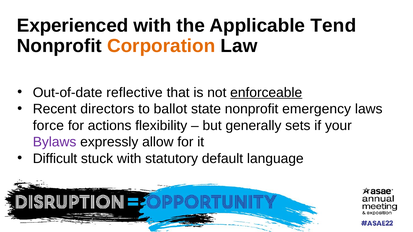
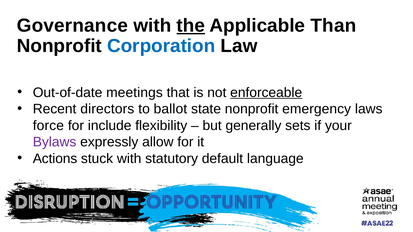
Experienced: Experienced -> Governance (72, 26)
the underline: none -> present (191, 26)
Tend: Tend -> Than (333, 26)
Corporation colour: orange -> blue (161, 46)
reflective: reflective -> meetings (134, 93)
actions: actions -> include (110, 126)
Difficult: Difficult -> Actions (55, 159)
